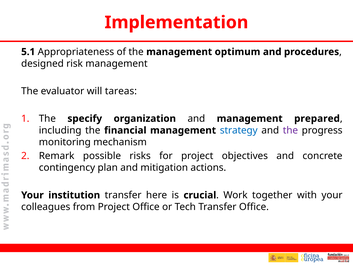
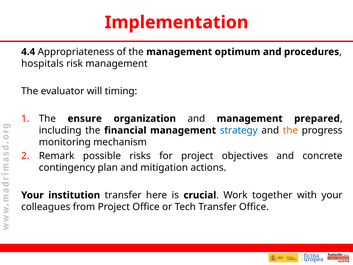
5.1: 5.1 -> 4.4 (28, 52)
designed: designed -> hospitals (42, 64)
tareas: tareas -> timing (121, 91)
specify: specify -> ensure (85, 118)
the colour: purple -> orange (290, 130)
